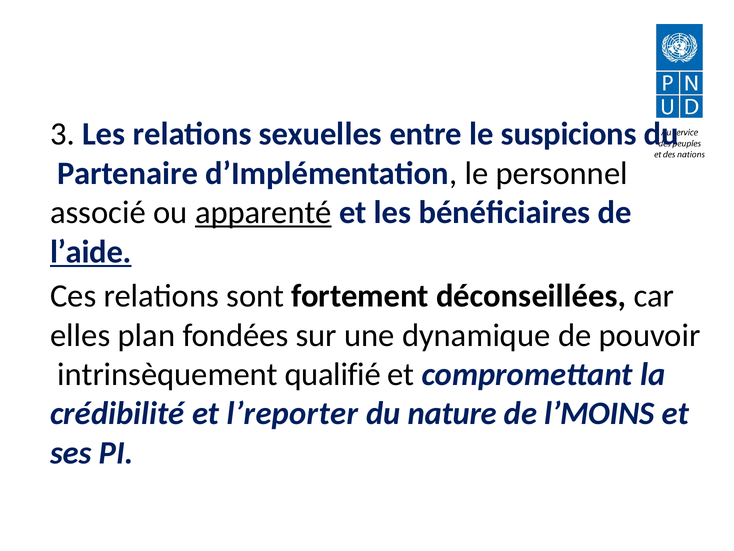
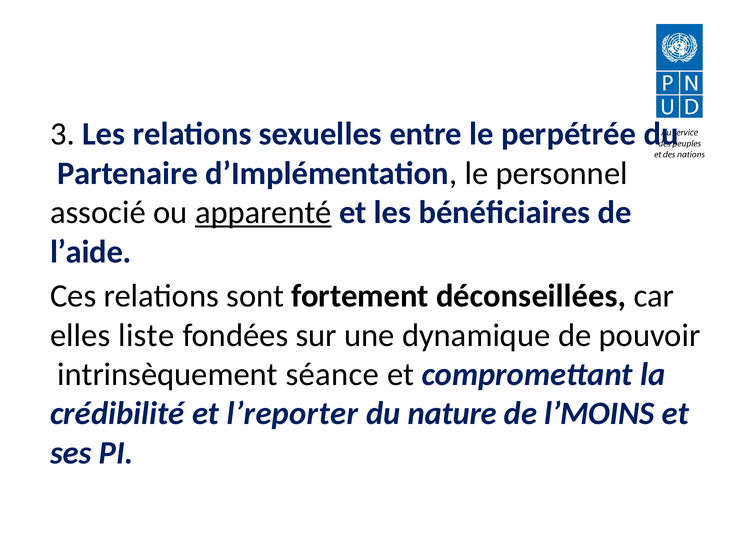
suspicions: suspicions -> perpétrée (569, 134)
l’aide underline: present -> none (91, 252)
plan: plan -> liste (146, 335)
qualifié: qualifié -> séance (332, 374)
